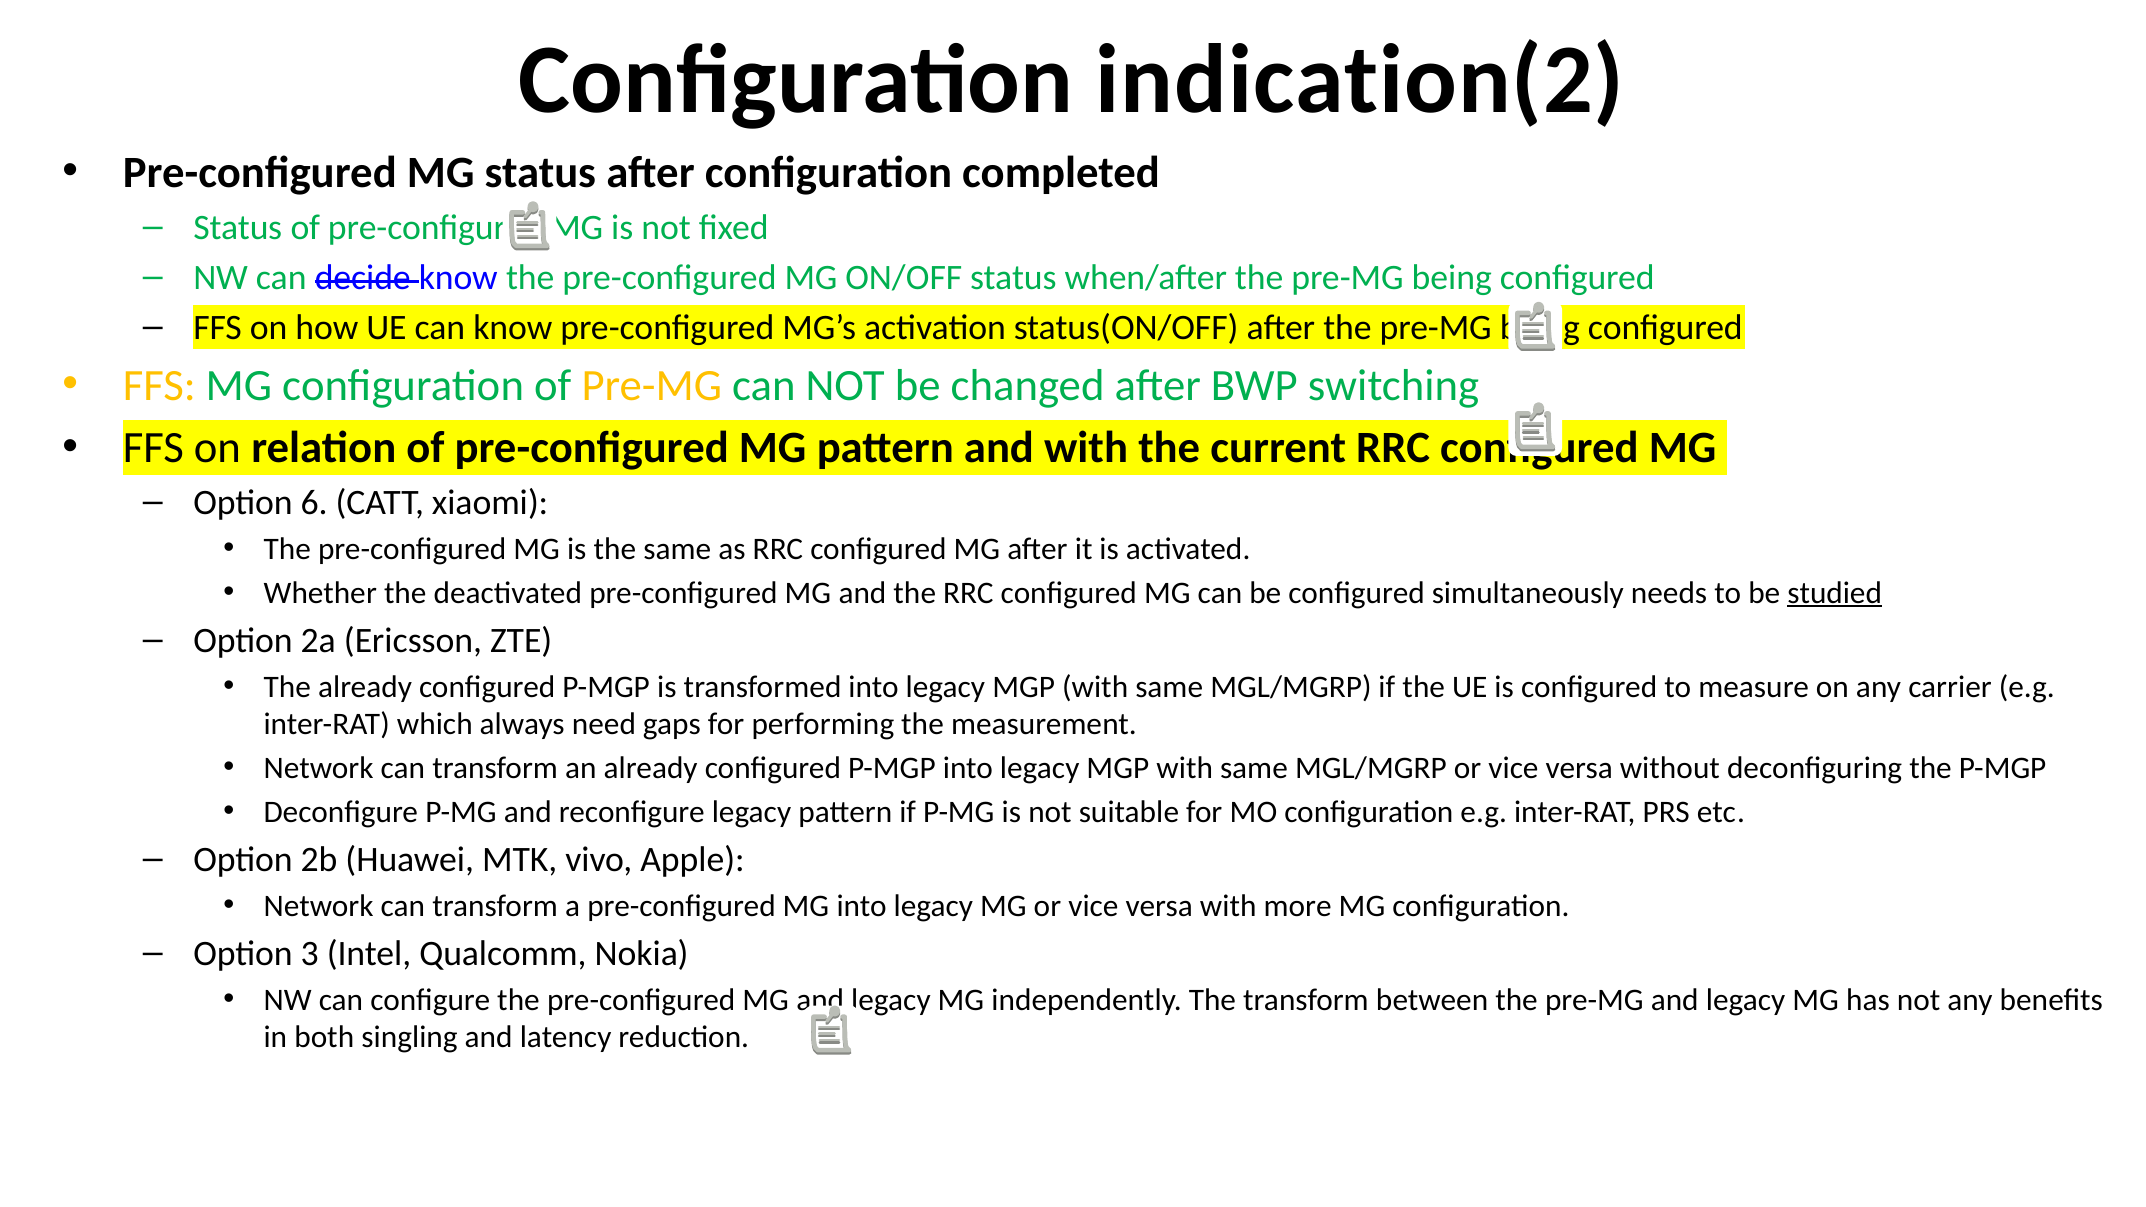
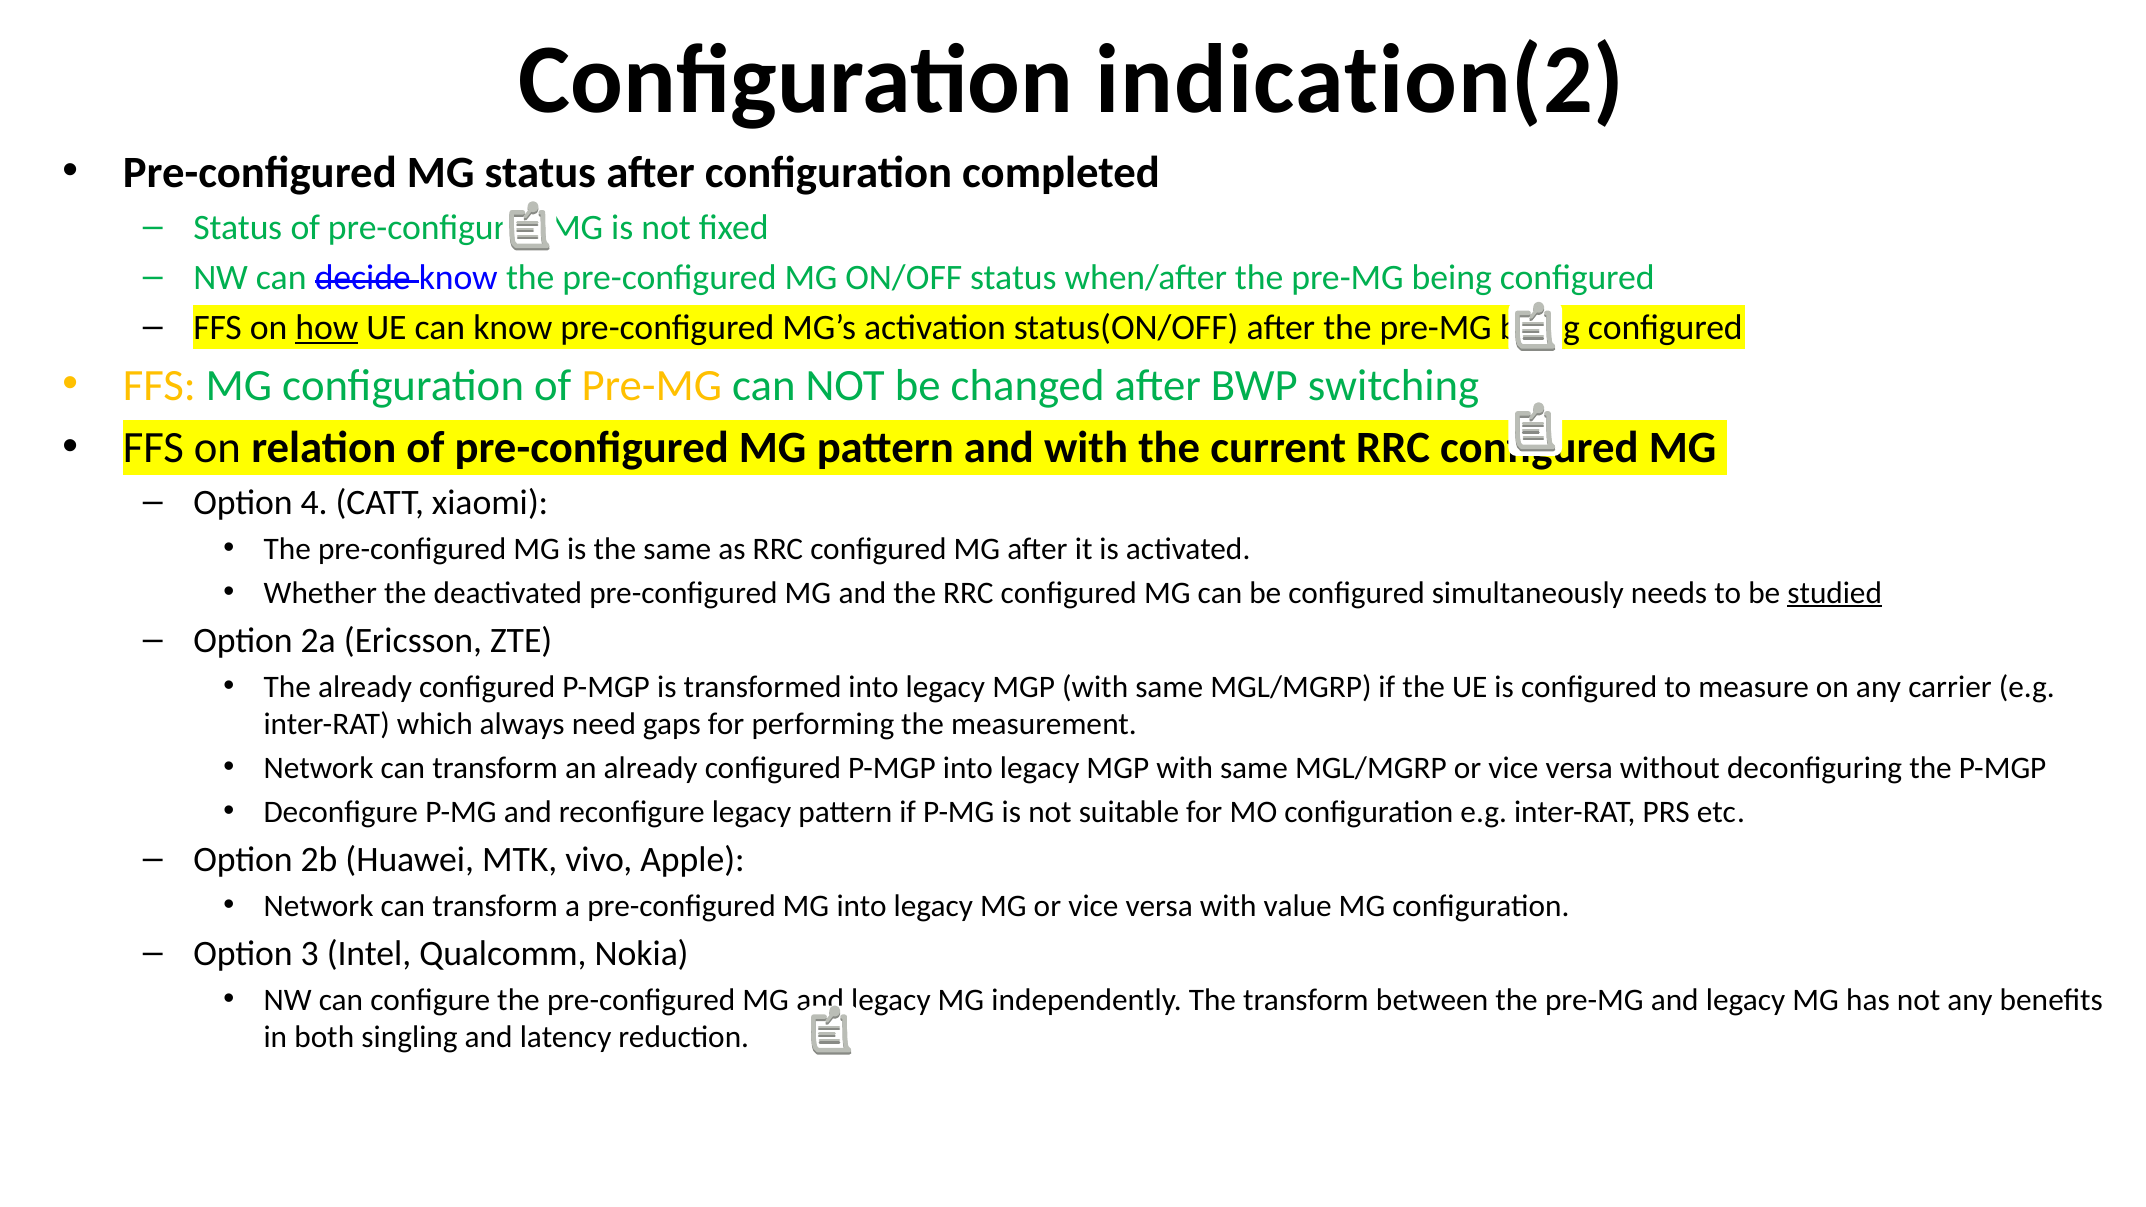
how underline: none -> present (327, 328)
6: 6 -> 4 (314, 503)
more: more -> value (1298, 906)
